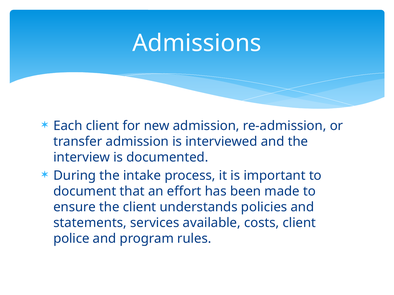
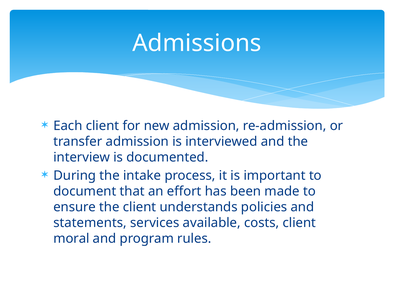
police: police -> moral (71, 239)
